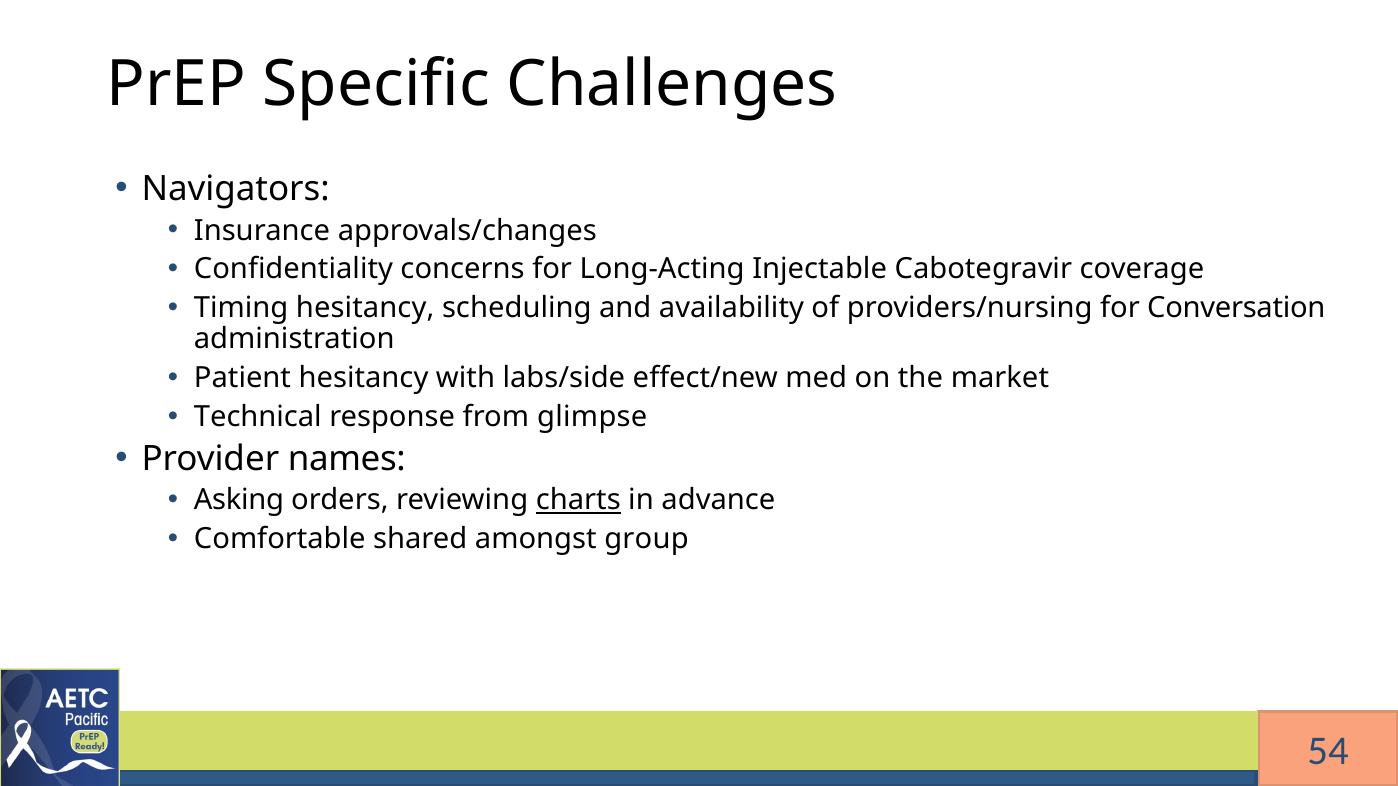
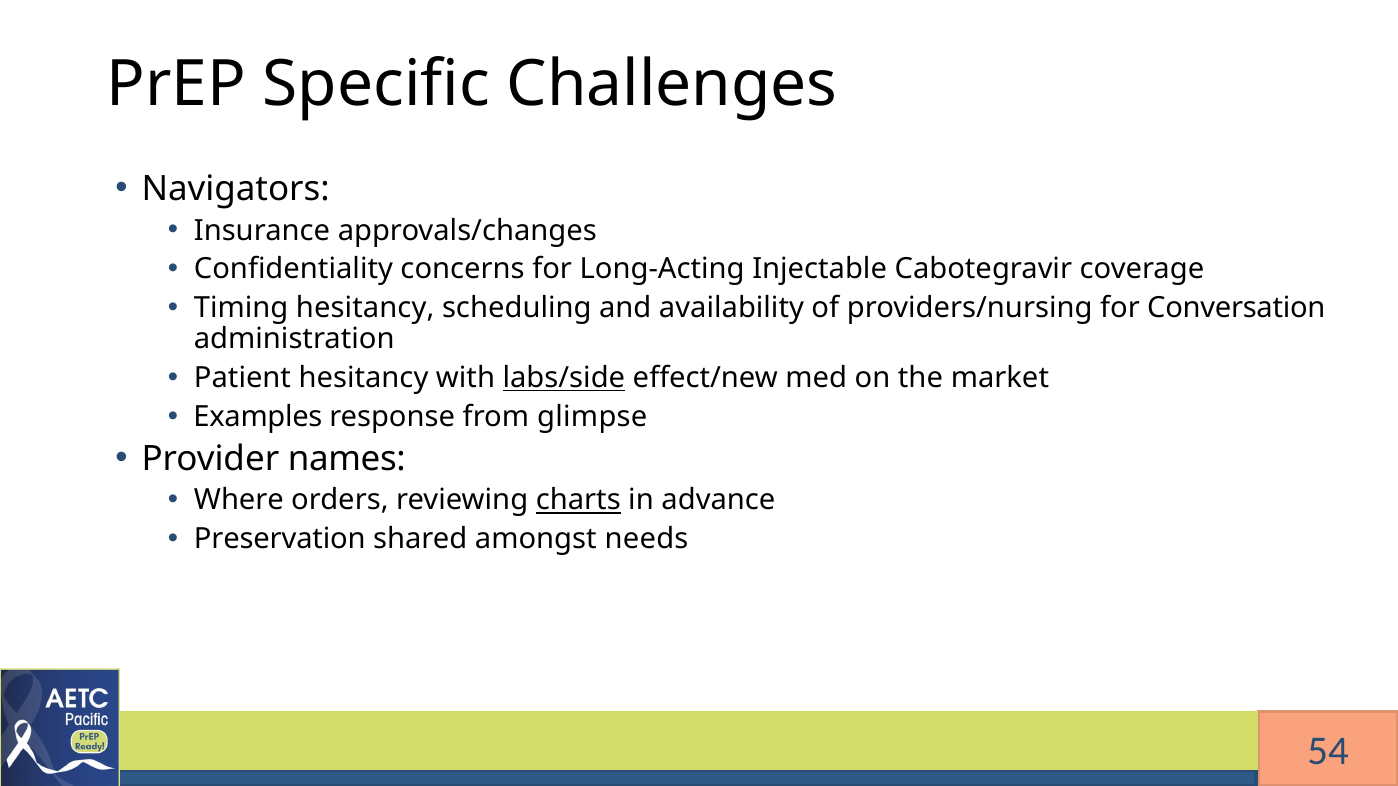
labs/side underline: none -> present (564, 378)
Technical: Technical -> Examples (258, 417)
Asking: Asking -> Where (239, 501)
Comfortable: Comfortable -> Preservation (280, 539)
group: group -> needs (646, 539)
